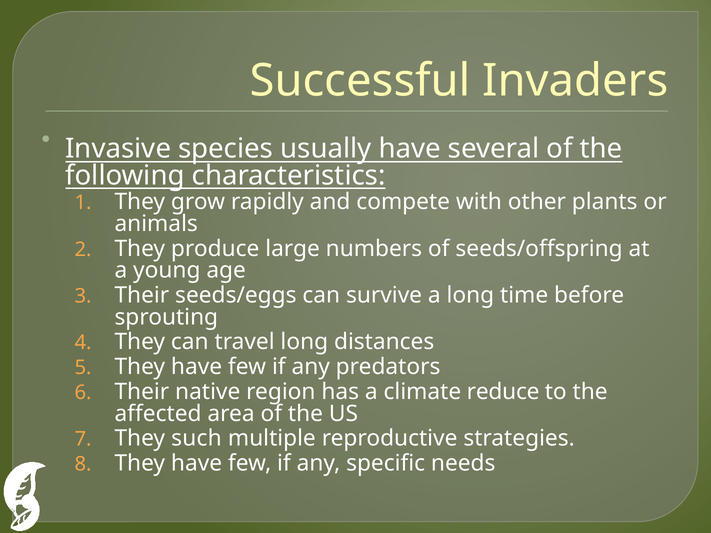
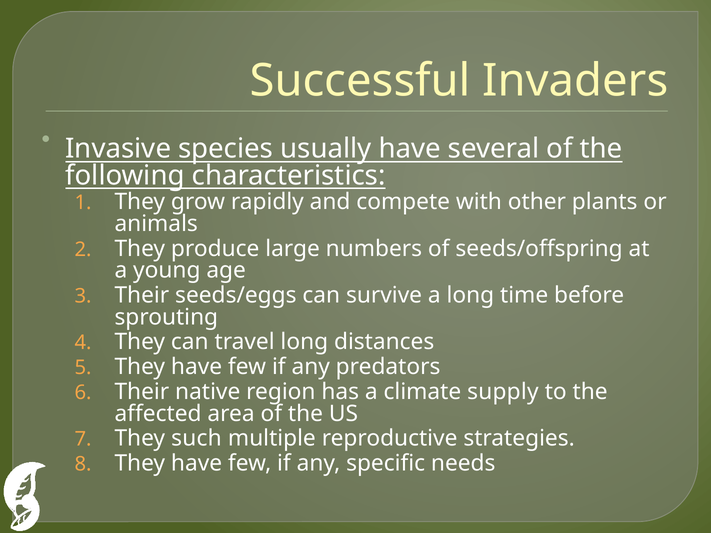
reduce: reduce -> supply (503, 392)
